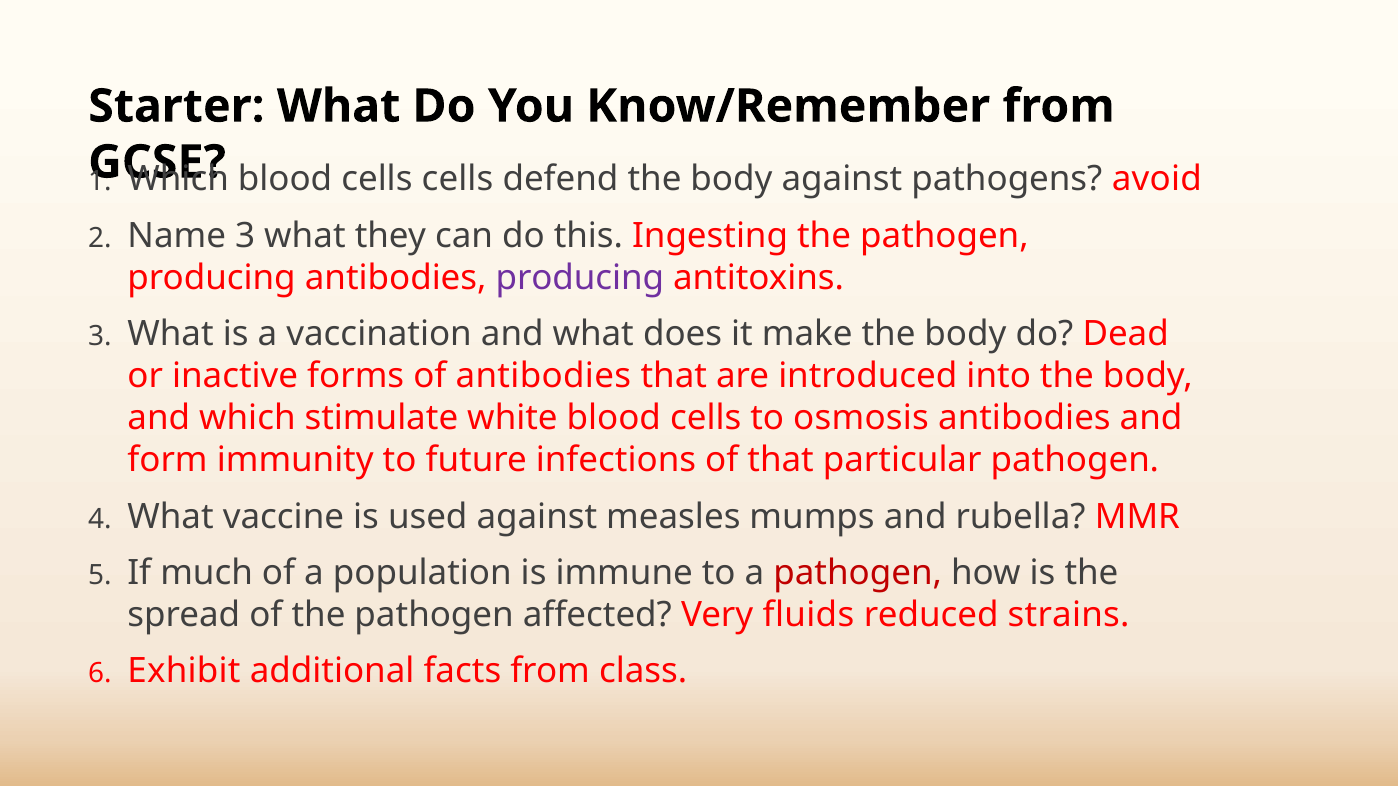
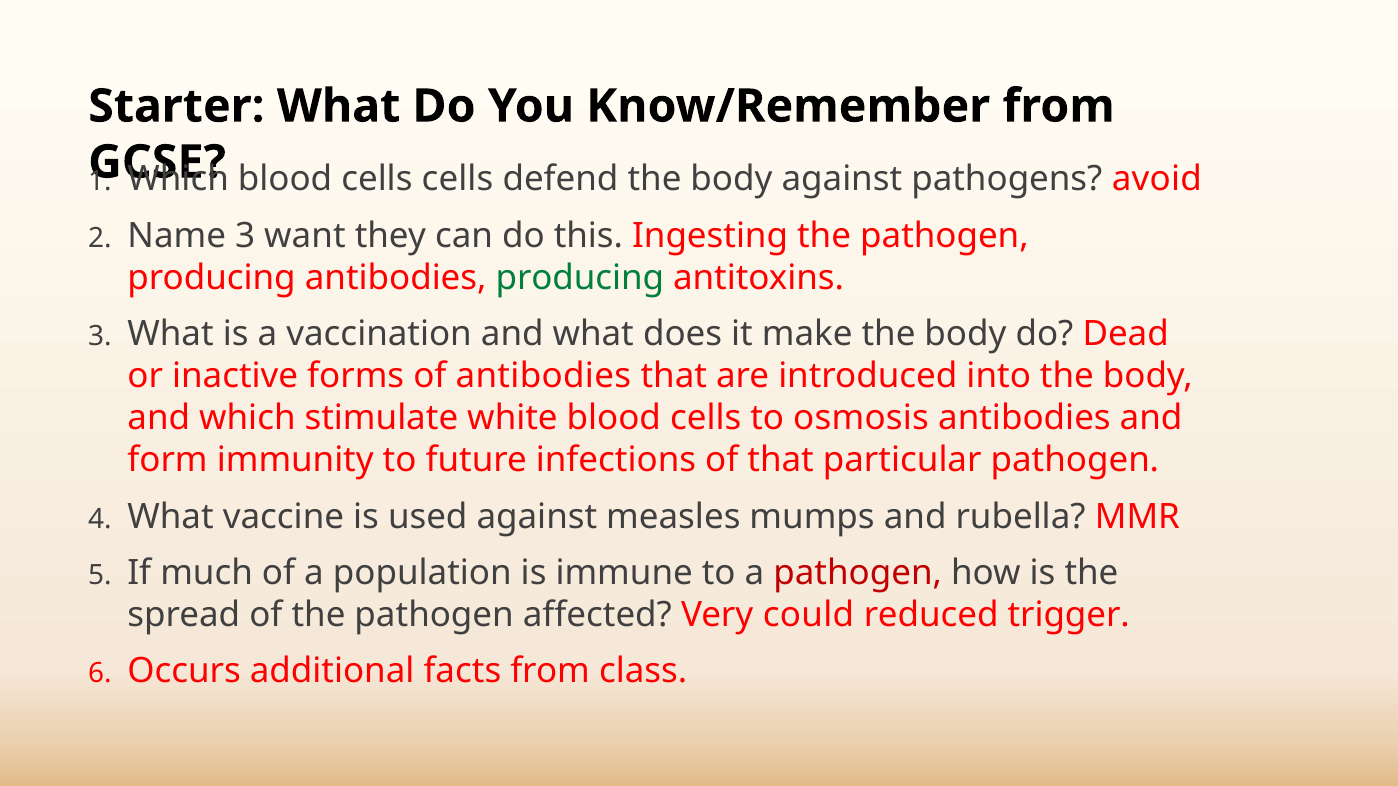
Name 3 what: what -> want (305, 236)
producing colour: purple -> green (580, 278)
fluids: fluids -> could (808, 615)
strains: strains -> trigger (1069, 615)
Exhibit: Exhibit -> Occurs (184, 672)
